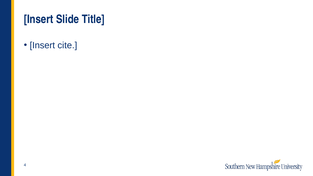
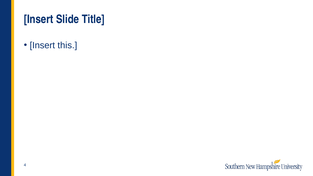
cite: cite -> this (67, 45)
